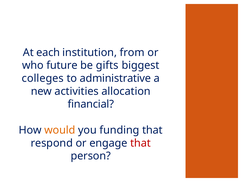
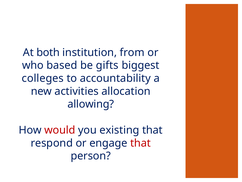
each: each -> both (48, 52)
future: future -> based (62, 65)
administrative: administrative -> accountability (115, 78)
financial: financial -> allowing (91, 104)
would colour: orange -> red (60, 130)
funding: funding -> existing (119, 130)
